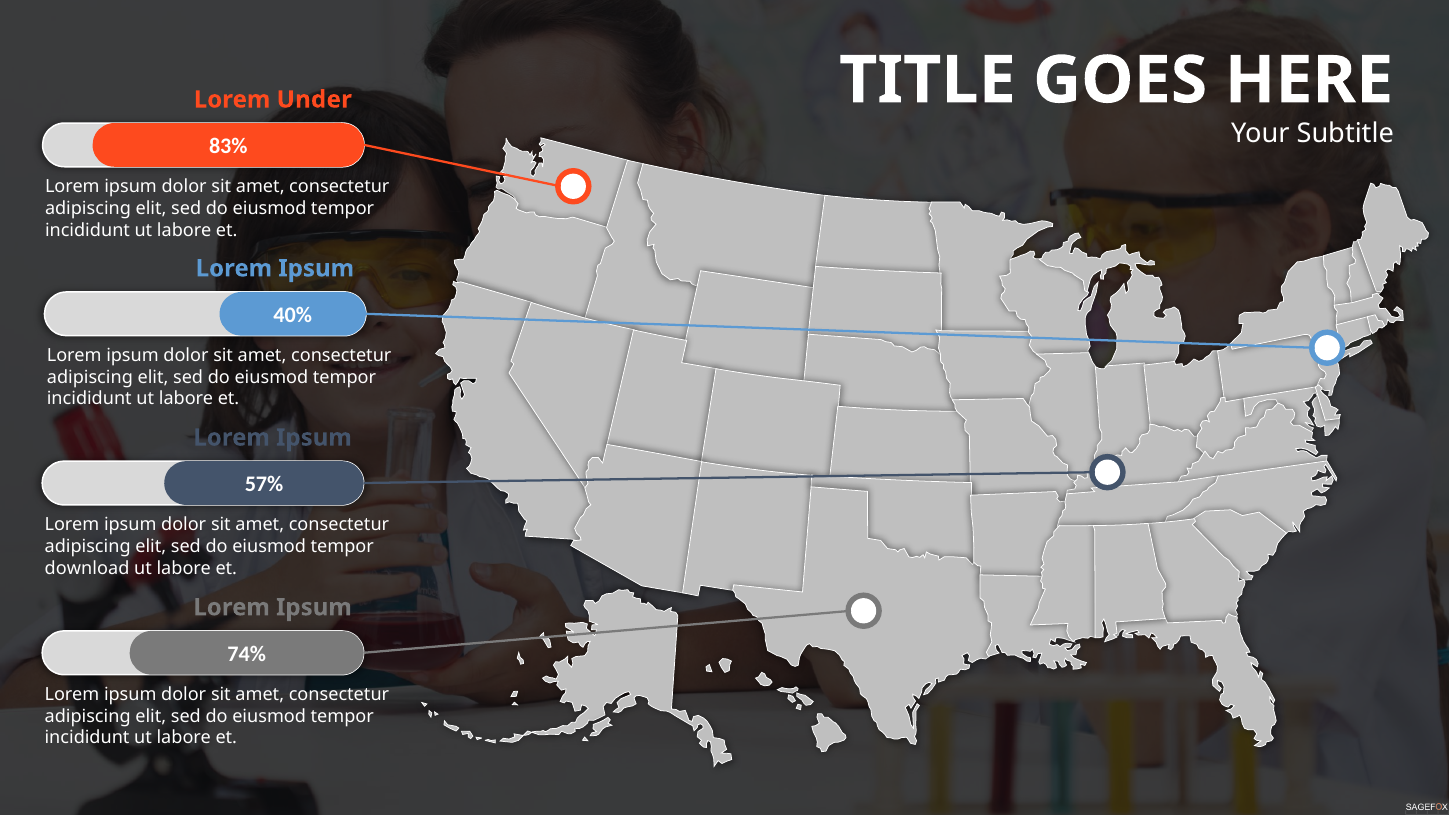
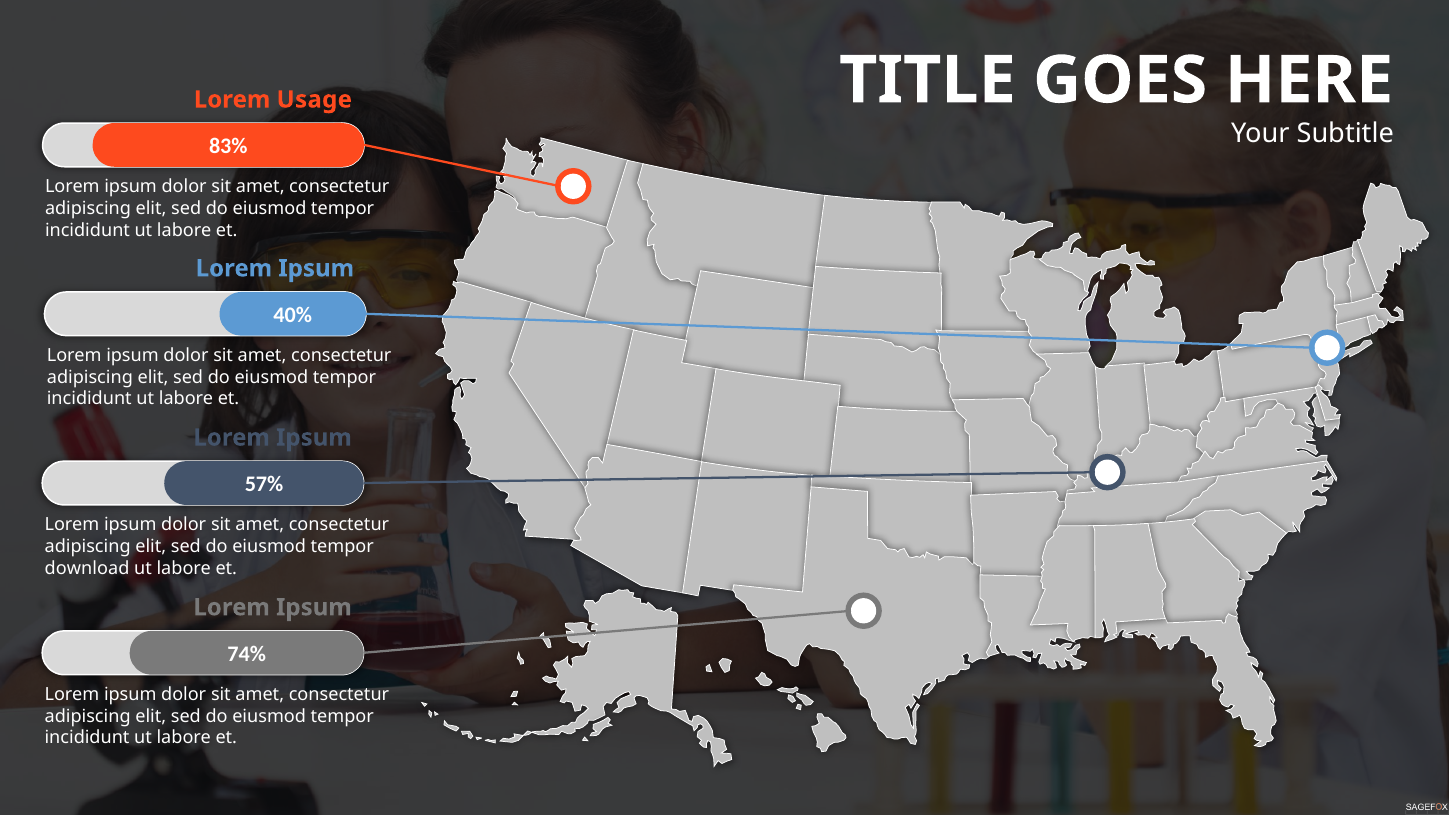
Under: Under -> Usage (314, 100)
